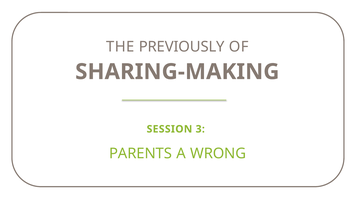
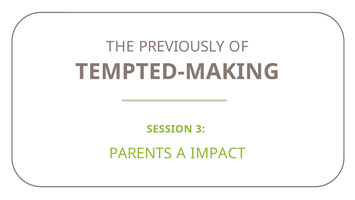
SHARING-MAKING: SHARING-MAKING -> TEMPTED-MAKING (177, 72)
WRONG: WRONG -> IMPACT (218, 153)
